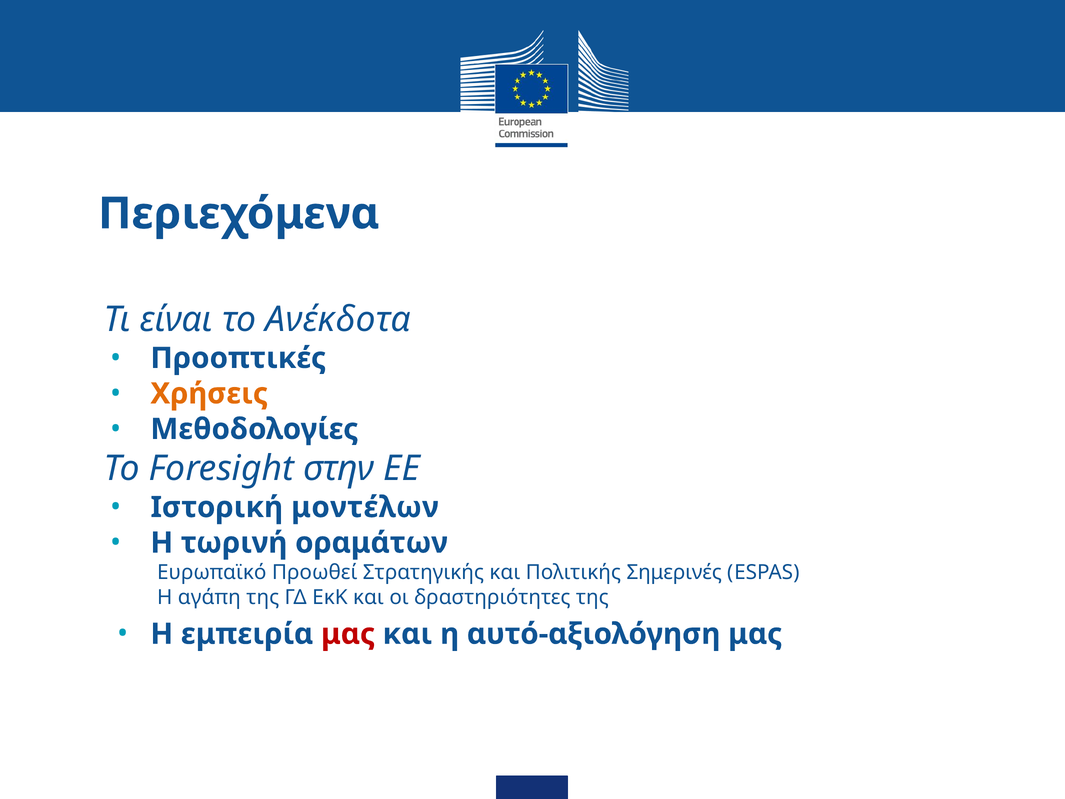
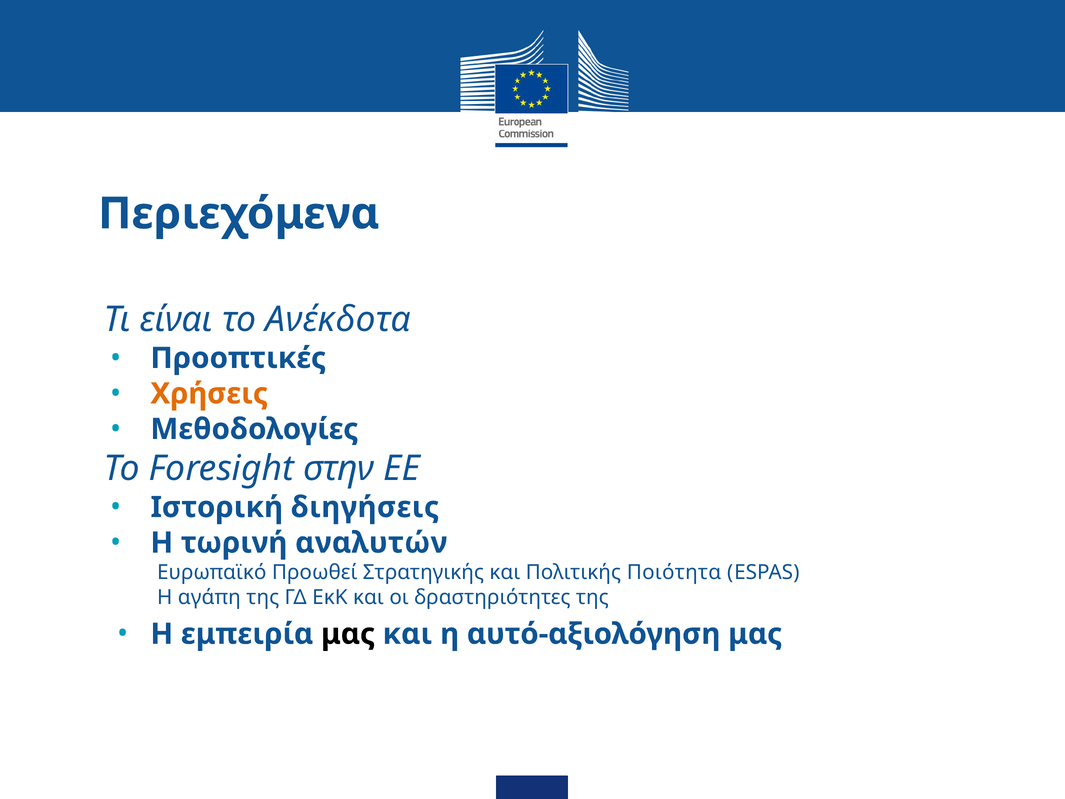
μοντέλων: μοντέλων -> διηγήσεις (365, 507)
οραμάτων: οραμάτων -> αναλυτών (371, 543)
Σημερινές: Σημερινές -> Ποιότητα (674, 572)
μας colour: red -> black (348, 634)
